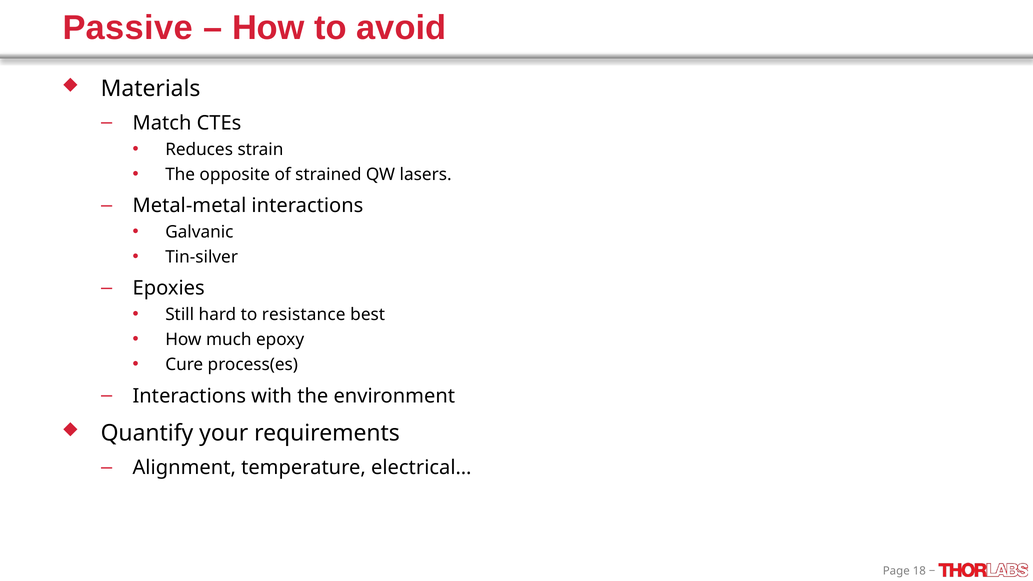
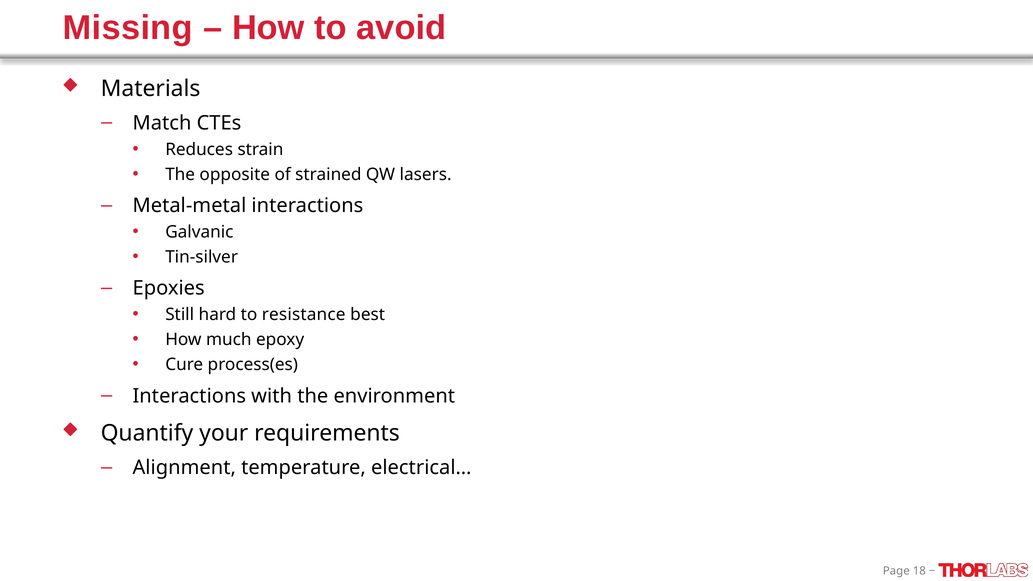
Passive: Passive -> Missing (128, 28)
